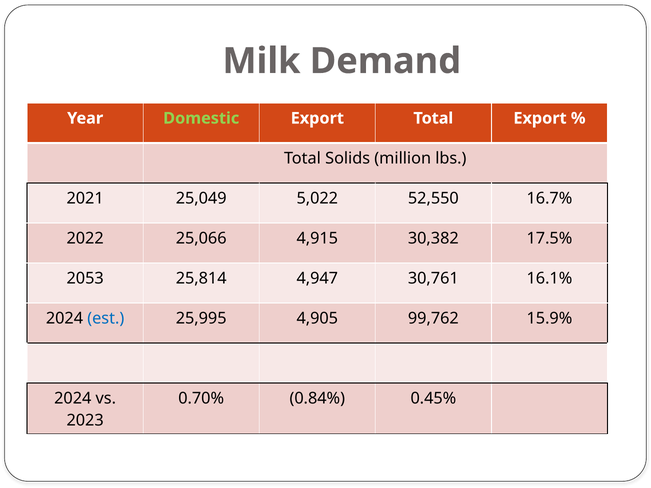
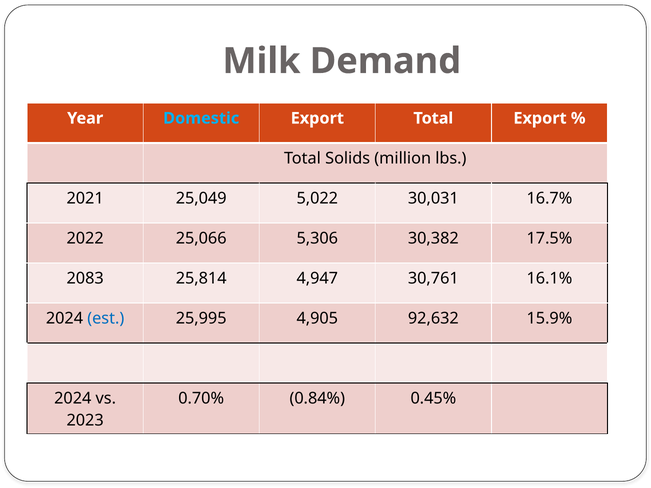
Domestic colour: light green -> light blue (201, 118)
52,550: 52,550 -> 30,031 (433, 198)
4,915: 4,915 -> 5,306 (317, 238)
2053: 2053 -> 2083 (85, 278)
99,762: 99,762 -> 92,632 (433, 318)
